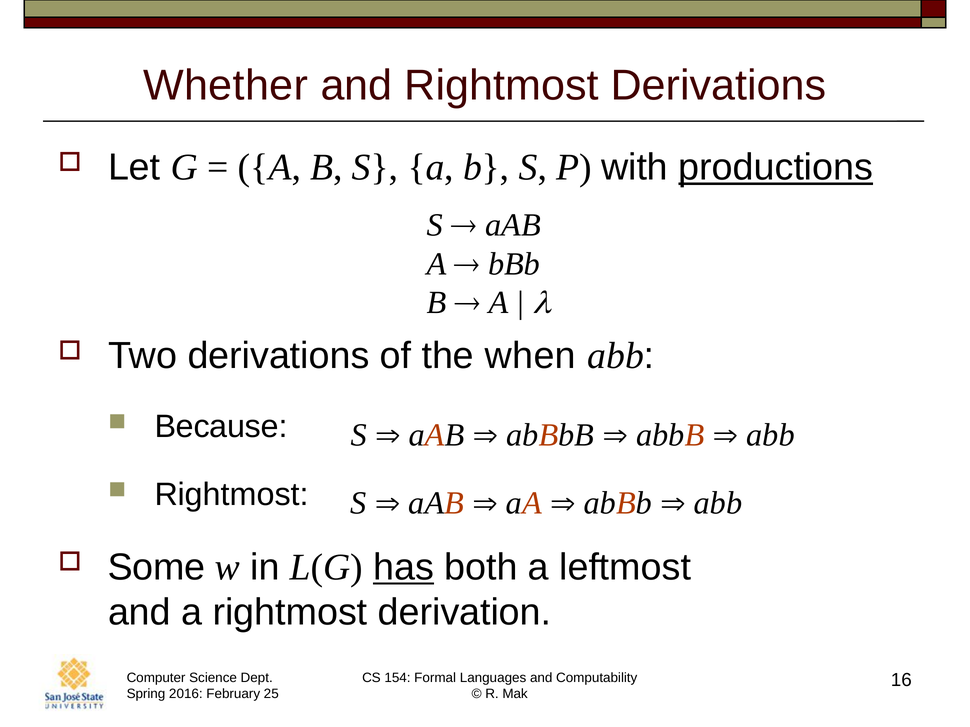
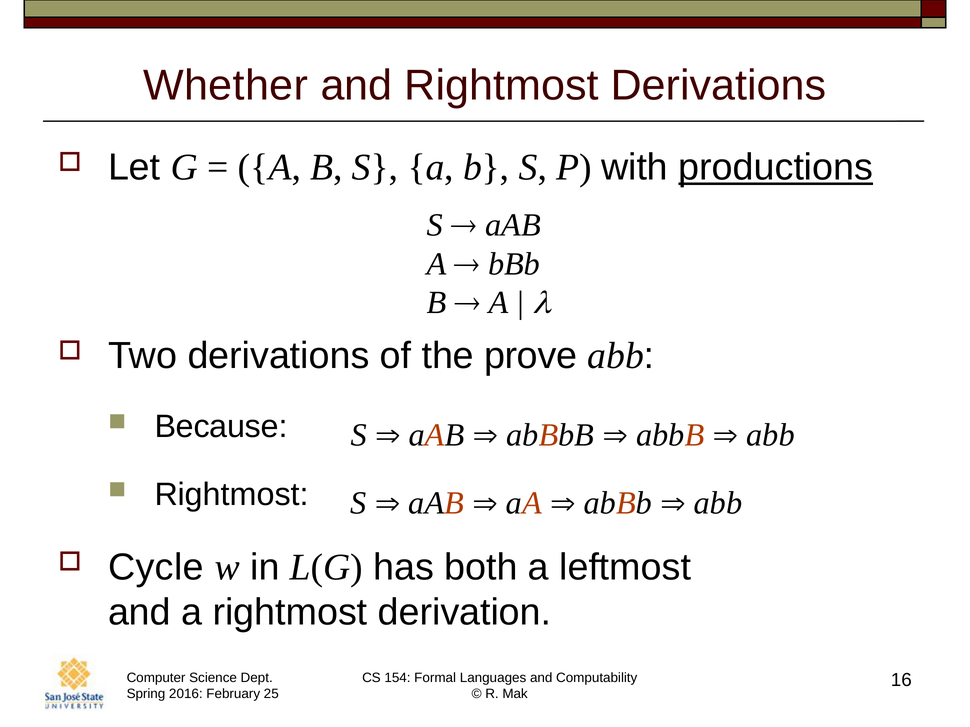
when: when -> prove (531, 356)
Some: Some -> Cycle (156, 568)
has underline: present -> none (404, 568)
